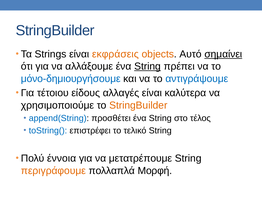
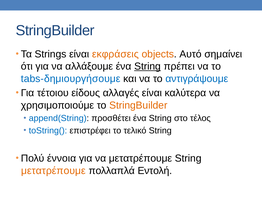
σημαίνει underline: present -> none (223, 54)
μόνο-δημιουργήσουμε: μόνο-δημιουργήσουμε -> tabs-δημιουργήσουμε (71, 78)
περιγράφουμε: περιγράφουμε -> μετατρέπουμε (53, 170)
Μορφή: Μορφή -> Εντολή (155, 170)
